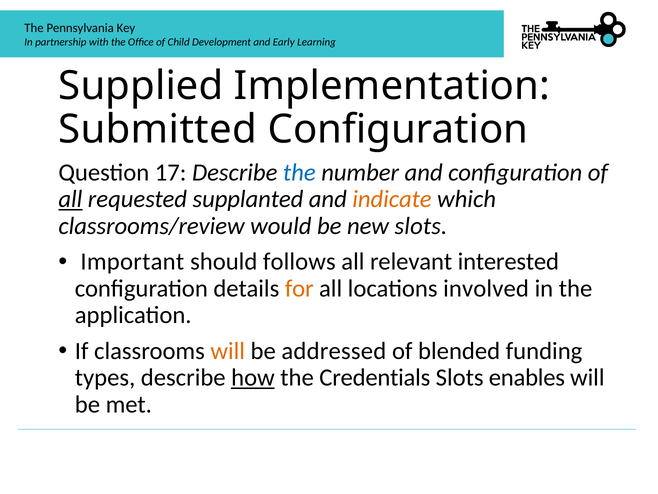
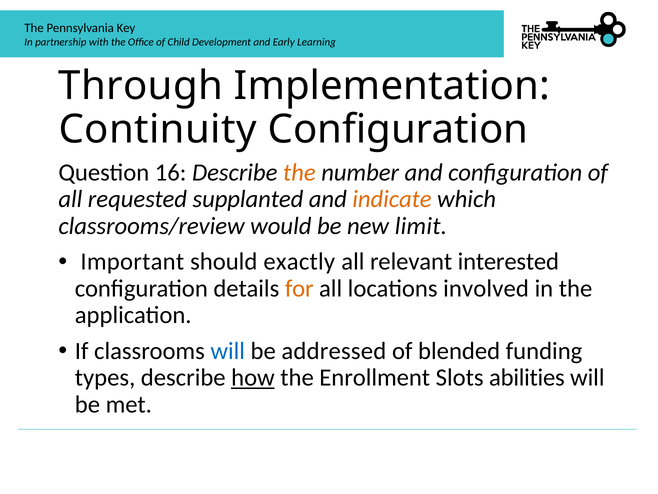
Supplied: Supplied -> Through (141, 86)
Submitted: Submitted -> Continuity (158, 130)
17: 17 -> 16 (171, 172)
the colour: blue -> orange (299, 172)
all underline: present -> none (70, 199)
new slots: slots -> limit (421, 226)
follows: follows -> exactly (299, 261)
will colour: orange -> blue (228, 351)
Credentials: Credentials -> Enrollment (375, 377)
enables: enables -> abilities (527, 377)
